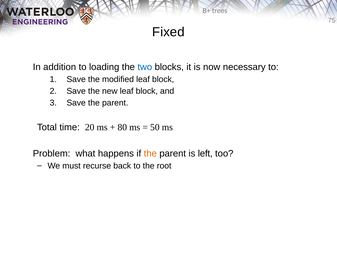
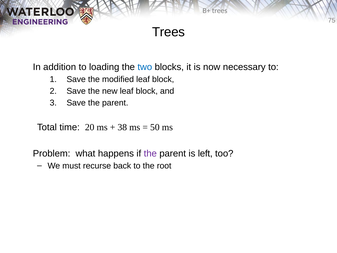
Fixed: Fixed -> Trees (169, 32)
80: 80 -> 38 (122, 127)
the colour: orange -> purple (150, 153)
